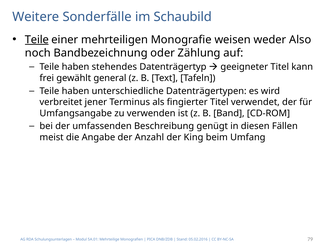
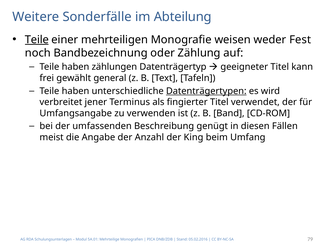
Schaubild: Schaubild -> Abteilung (183, 17)
Also: Also -> Fest (300, 40)
stehendes: stehendes -> zählungen (114, 67)
Datenträgertypen underline: none -> present (206, 91)
